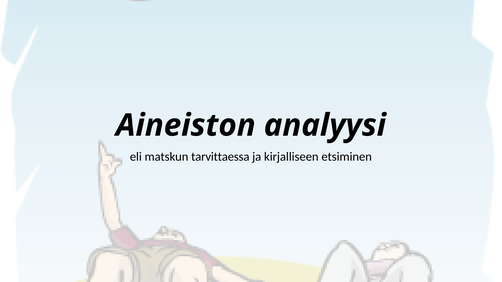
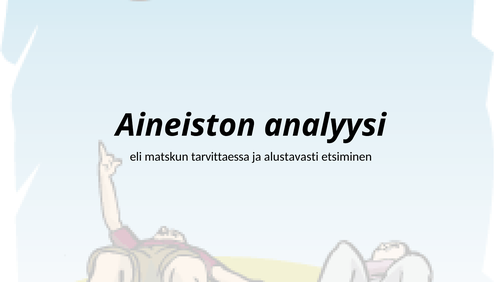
kirjalliseen: kirjalliseen -> alustavasti (291, 157)
